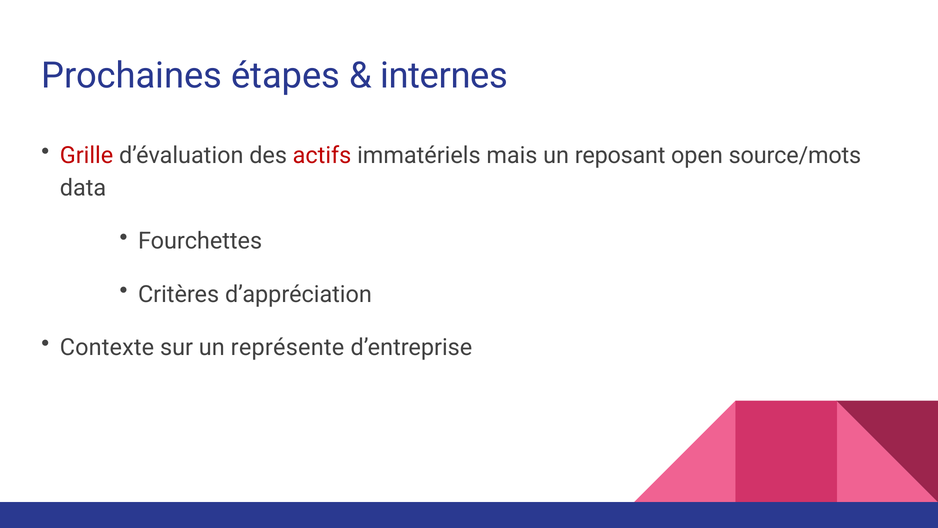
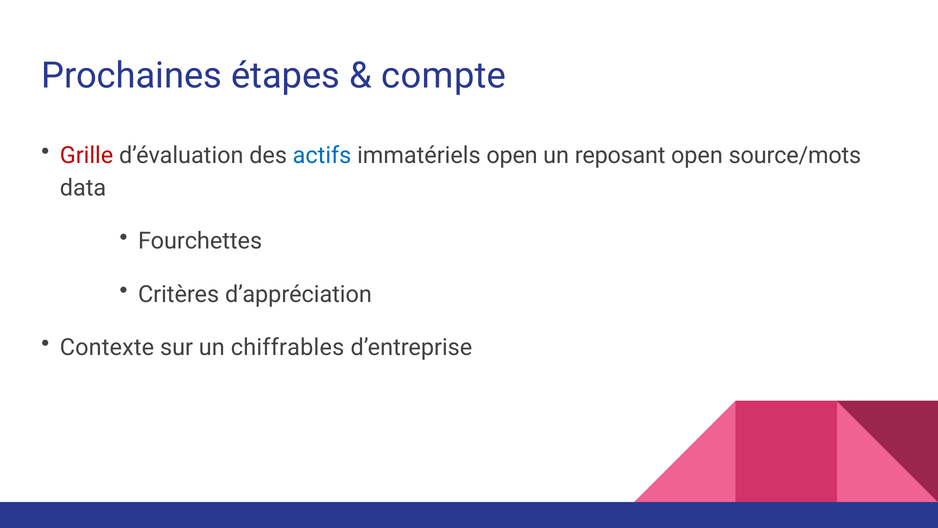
internes: internes -> compte (444, 76)
actifs colour: red -> blue (322, 155)
immatériels mais: mais -> open (512, 155)
représente: représente -> chiffrables (288, 347)
